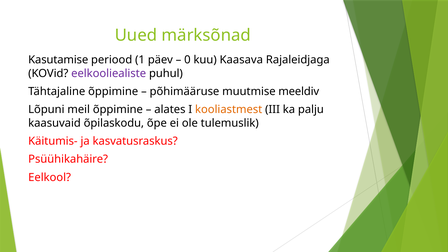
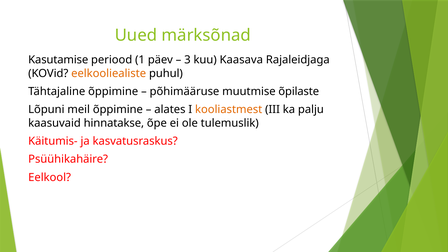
0: 0 -> 3 (187, 60)
eelkooliealiste colour: purple -> orange (109, 73)
meeldiv: meeldiv -> õpilaste (299, 91)
õpilaskodu: õpilaskodu -> hinnatakse (114, 123)
